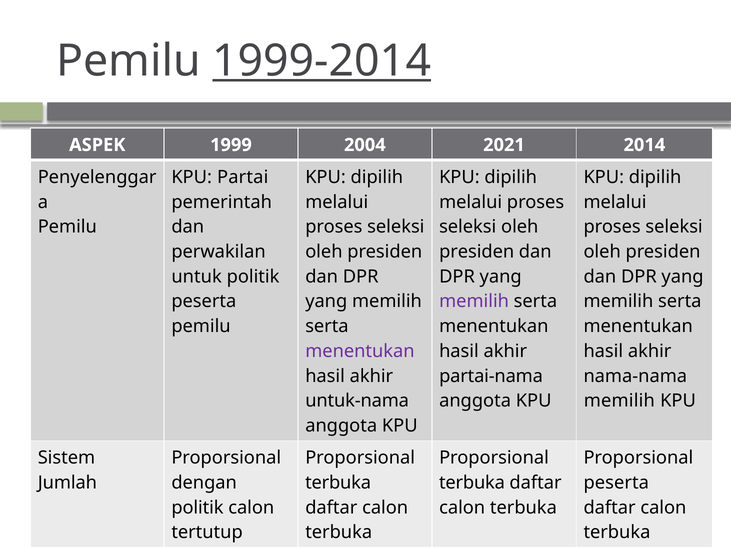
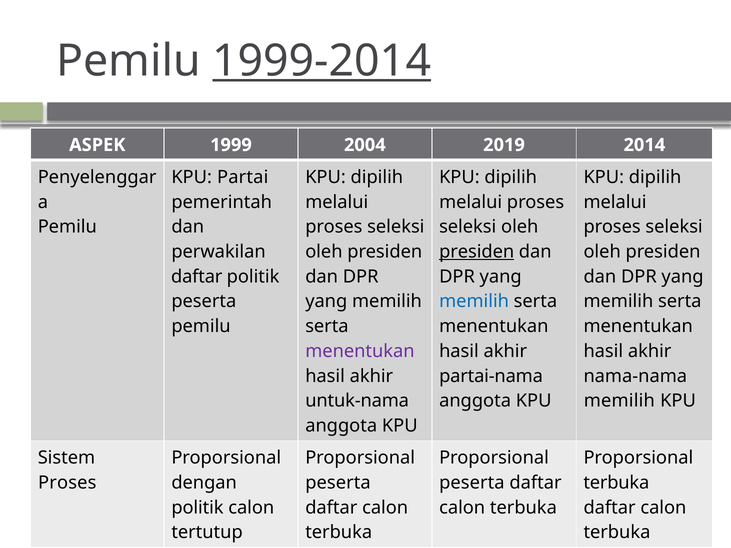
2021: 2021 -> 2019 (504, 145)
presiden underline: none -> present (477, 252)
untuk: untuk -> daftar (197, 277)
memilih colour: purple -> blue (474, 302)
Jumlah: Jumlah -> Proses (67, 483)
terbuka: terbuka -> peserta (338, 483)
terbuka: terbuka -> peserta (472, 483)
peserta: peserta -> terbuka (616, 483)
